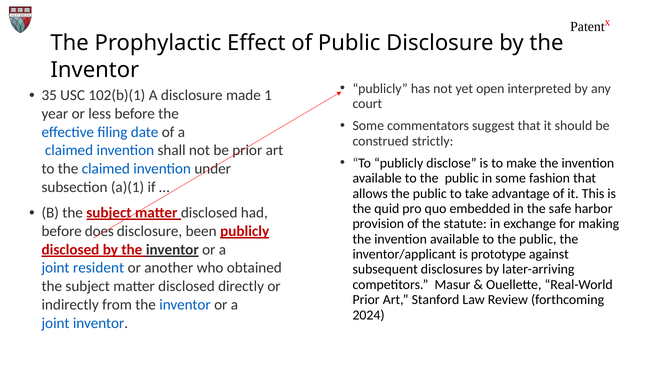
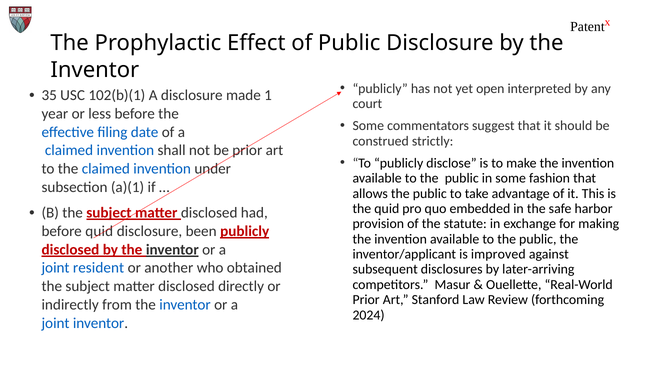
before does: does -> quid (99, 231)
prototype: prototype -> improved (498, 254)
